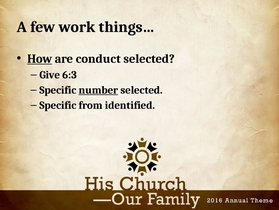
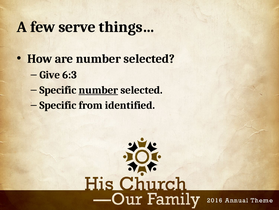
work: work -> serve (77, 27)
How underline: present -> none (40, 59)
are conduct: conduct -> number (98, 59)
